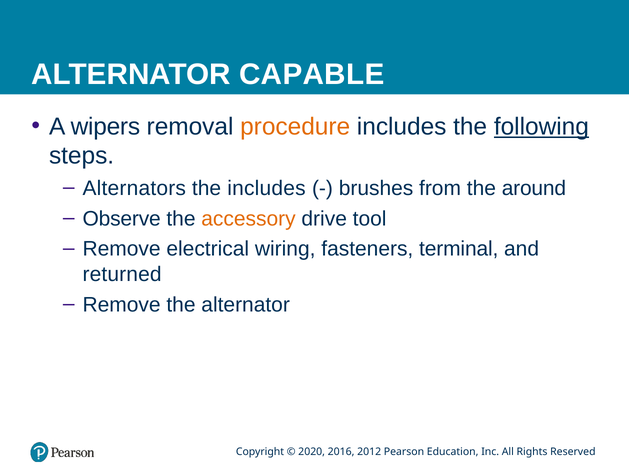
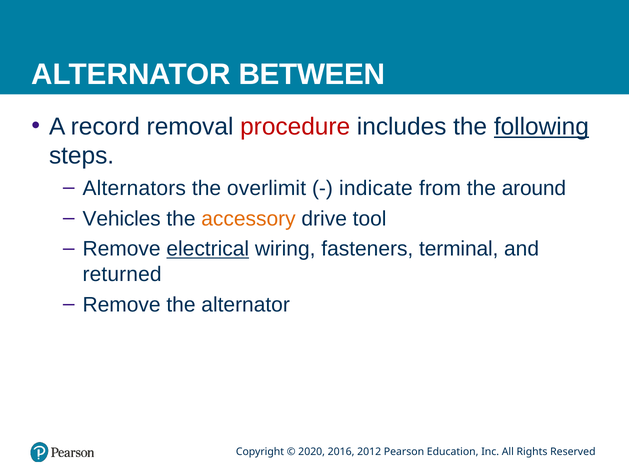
CAPABLE: CAPABLE -> BETWEEN (312, 75)
wipers: wipers -> record (105, 126)
procedure colour: orange -> red (295, 126)
the includes: includes -> overlimit (267, 188)
brushes: brushes -> indicate (376, 188)
Observe: Observe -> Vehicles (122, 219)
electrical underline: none -> present (208, 249)
